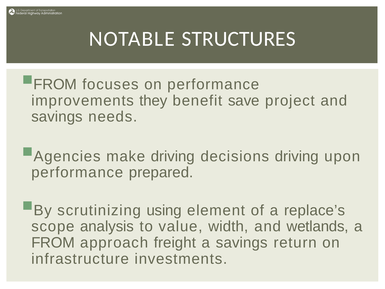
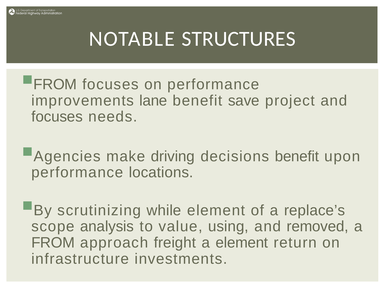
they: they -> lane (153, 101)
savings: savings -> focuses (57, 117)
decisions driving: driving -> benefit (297, 156)
prepared: prepared -> locations (161, 172)
using: using -> while (164, 210)
width: width -> using (228, 226)
wetlands: wetlands -> removed (318, 226)
a savings: savings -> element (242, 242)
